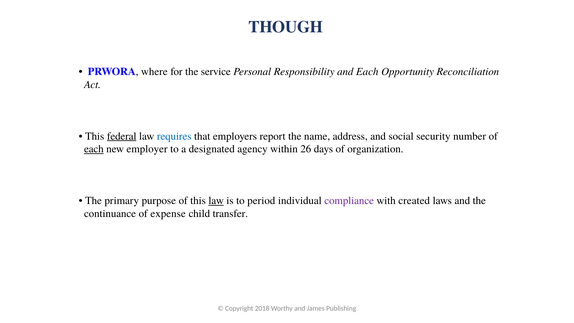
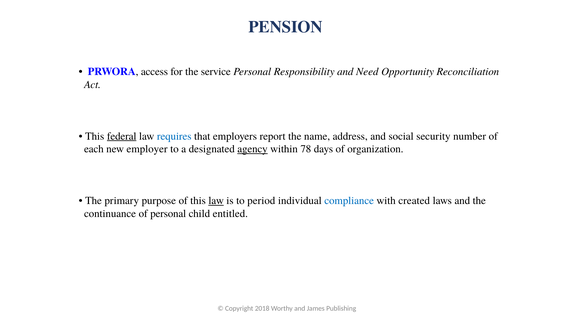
THOUGH: THOUGH -> PENSION (286, 27)
where: where -> access (154, 72)
and Each: Each -> Need (367, 72)
each underline: present -> none (94, 149)
agency underline: none -> present (253, 149)
26: 26 -> 78 (306, 149)
compliance colour: purple -> blue (349, 201)
of expense: expense -> personal (168, 214)
transfer: transfer -> entitled (230, 214)
